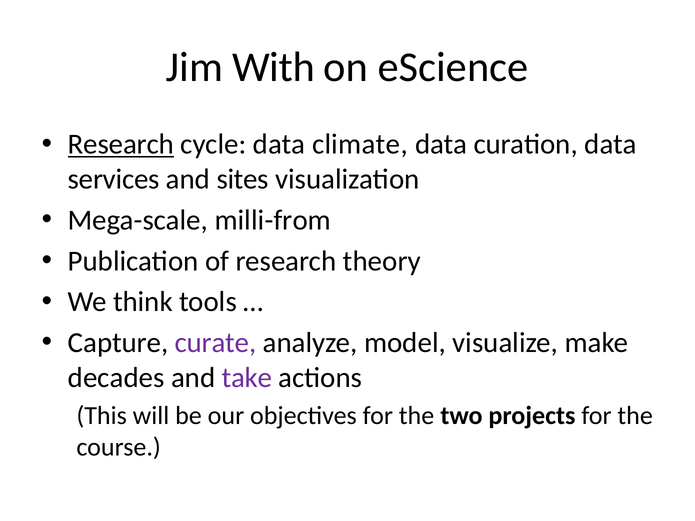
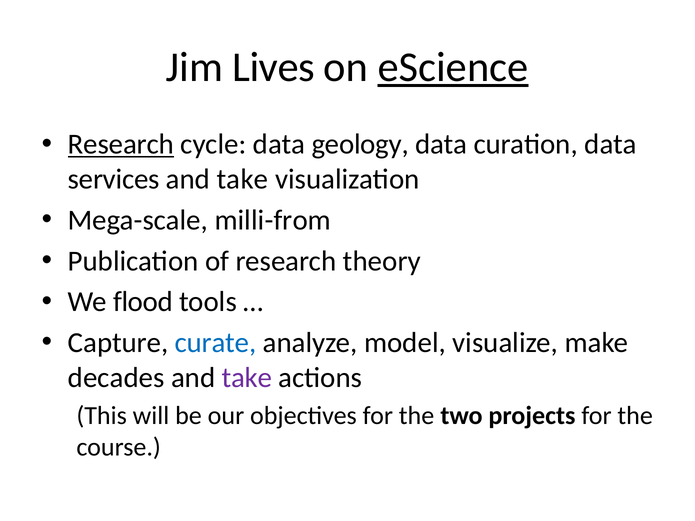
With: With -> Lives (273, 67)
eScience underline: none -> present (453, 67)
climate: climate -> geology (360, 144)
sites: sites -> take (242, 179)
think: think -> flood (143, 302)
curate colour: purple -> blue (216, 343)
